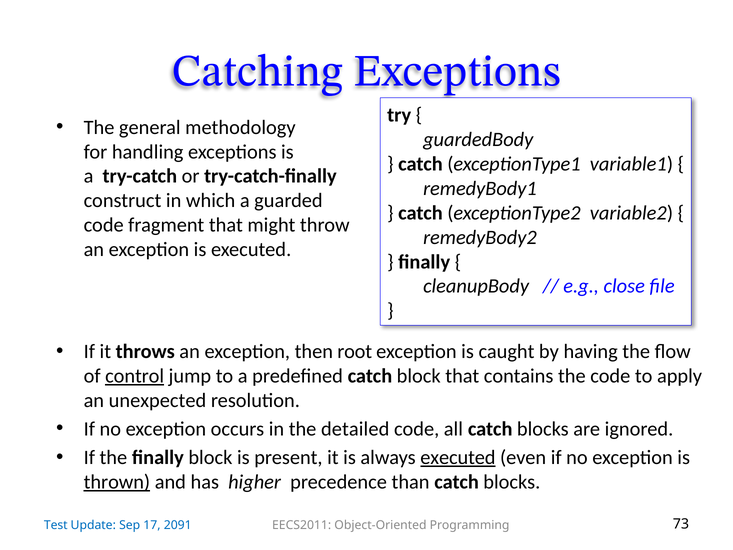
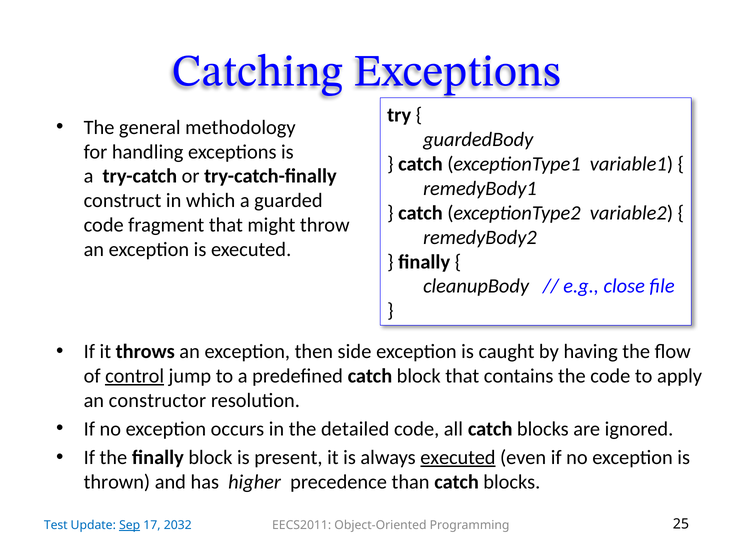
root: root -> side (355, 351)
unexpected: unexpected -> constructor (157, 400)
thrown underline: present -> none (117, 482)
Sep underline: none -> present (130, 525)
2091: 2091 -> 2032 (178, 525)
73: 73 -> 25 (681, 524)
